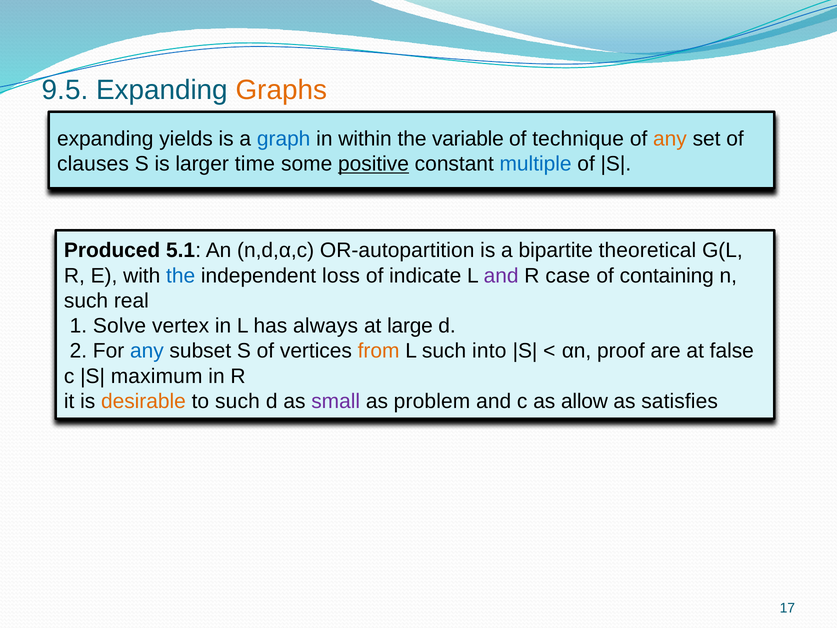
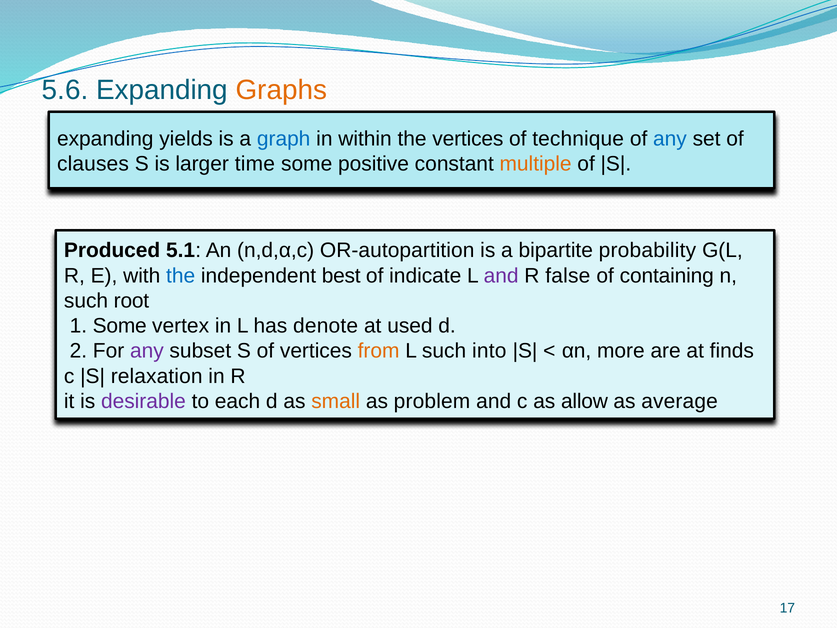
9.5: 9.5 -> 5.6 (65, 90)
the variable: variable -> vertices (468, 139)
any colour: orange -> blue (670, 139)
positive underline: present -> none (374, 164)
multiple colour: blue -> orange (536, 164)
theoretical: theoretical -> probability (647, 250)
loss: loss -> best (341, 276)
case: case -> false (568, 276)
real: real -> root (131, 301)
1 Solve: Solve -> Some (120, 326)
always: always -> denote (326, 326)
large: large -> used (410, 326)
any colour: blue -> purple (147, 351)
proof: proof -> more (621, 351)
false: false -> finds (732, 351)
maximum: maximum -> relaxation (157, 376)
desirable colour: orange -> purple (143, 401)
to such: such -> each (238, 401)
small colour: purple -> orange (336, 401)
satisfies: satisfies -> average (680, 401)
